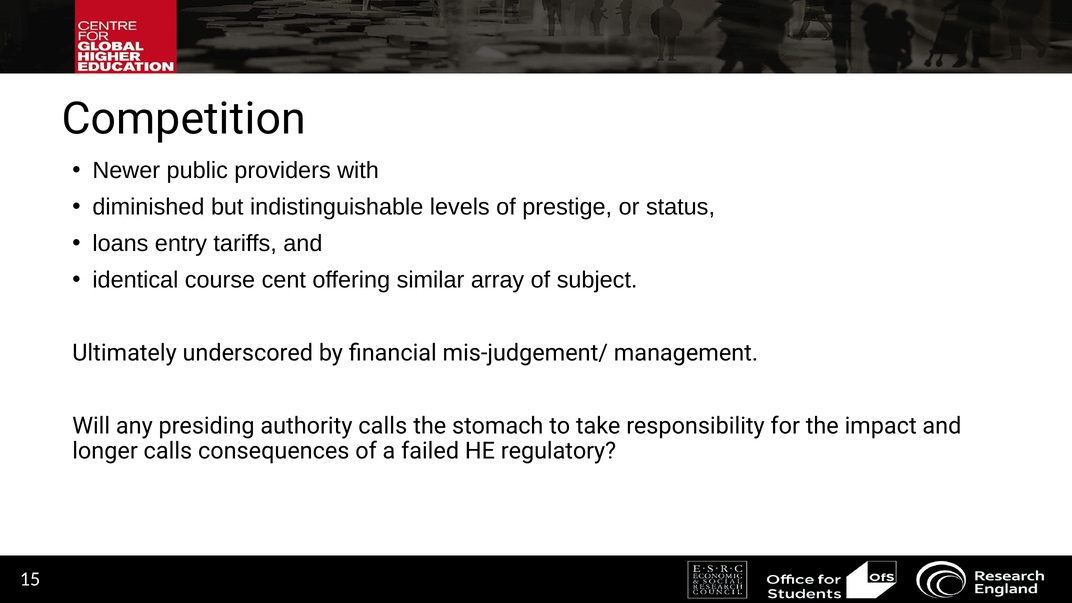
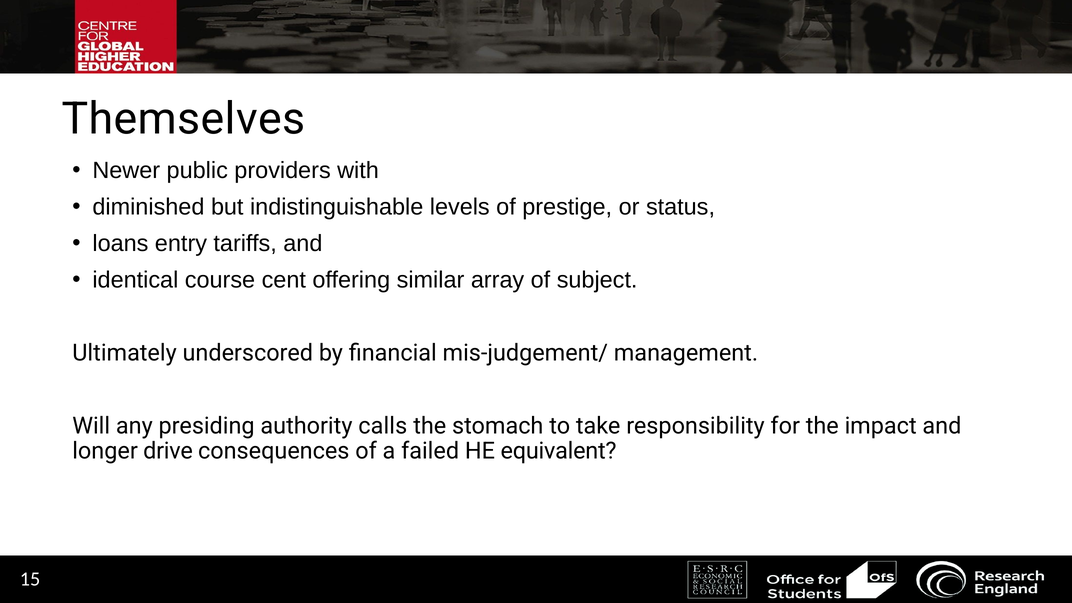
Competition: Competition -> Themselves (183, 119)
longer calls: calls -> drive (168, 451)
regulatory: regulatory -> equivalent (559, 451)
